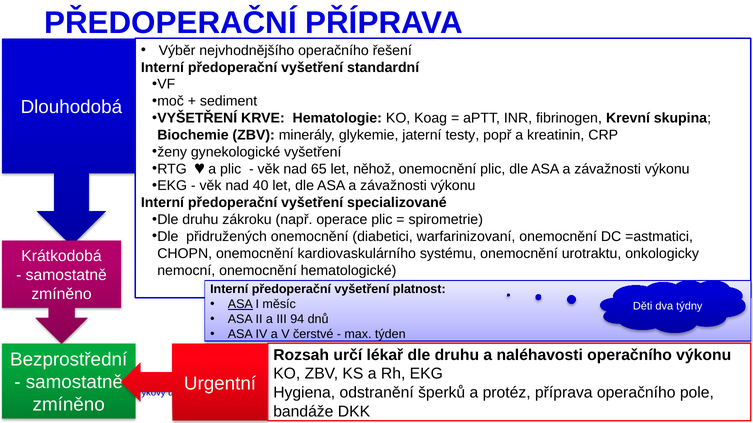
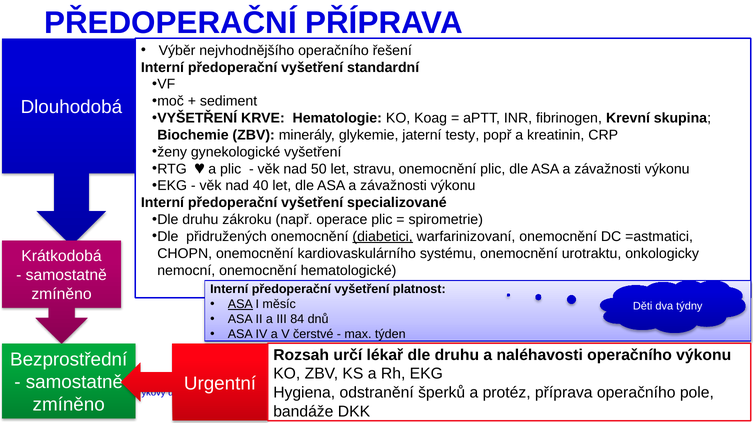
65: 65 -> 50 (319, 169)
něhož: něhož -> stravu (374, 169)
diabetici underline: none -> present (383, 237)
94: 94 -> 84 (297, 320)
